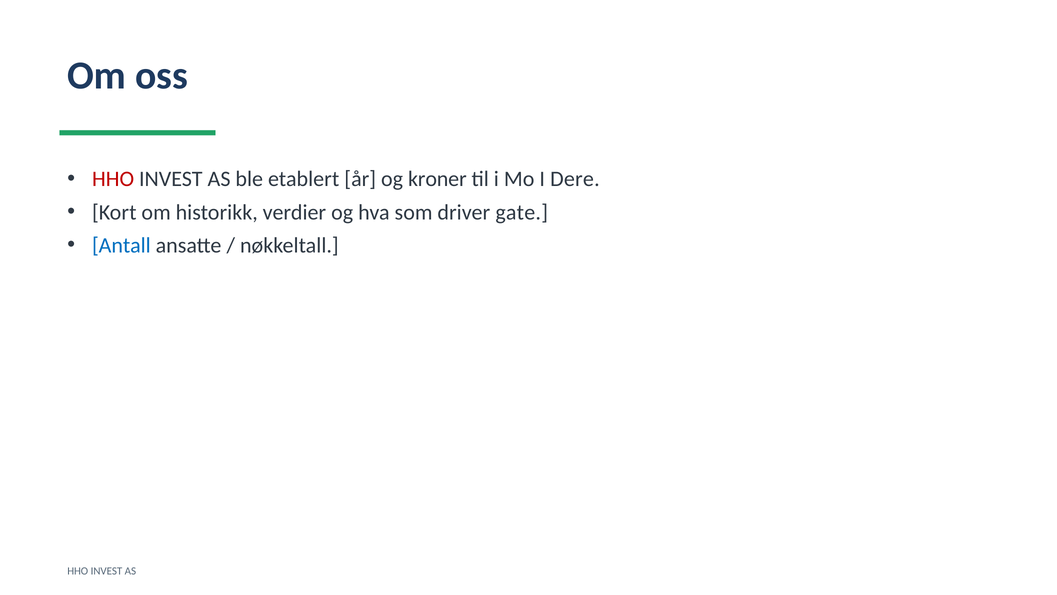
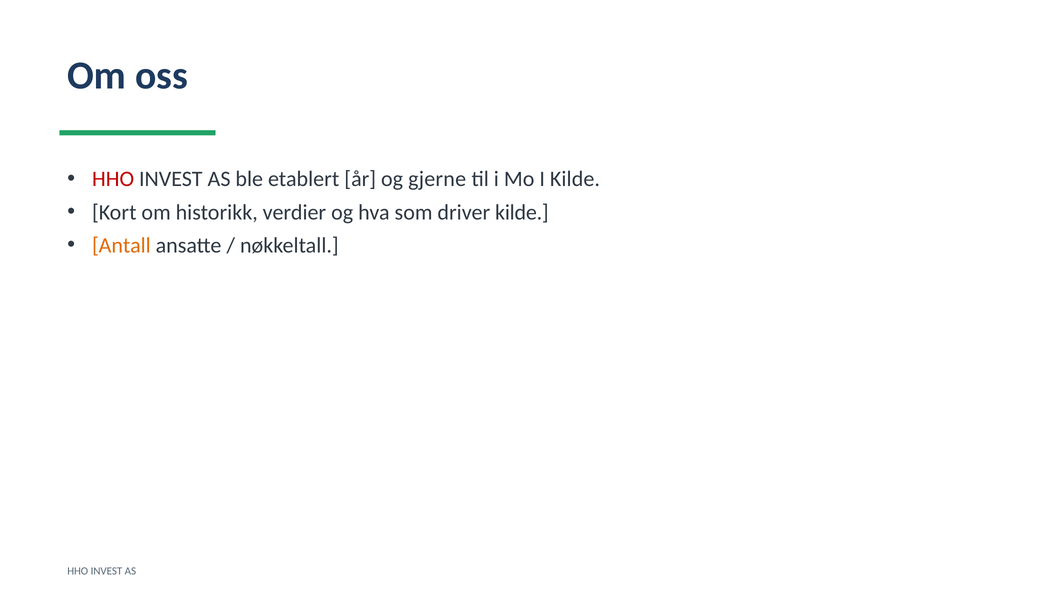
kroner: kroner -> gjerne (437, 179)
I Dere: Dere -> Kilde (575, 179)
driver gate: gate -> kilde (522, 212)
Antall colour: blue -> orange (121, 245)
